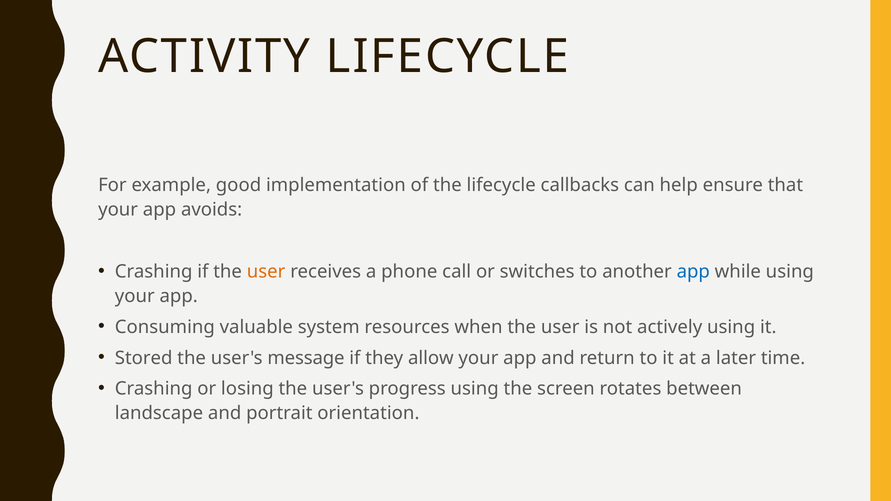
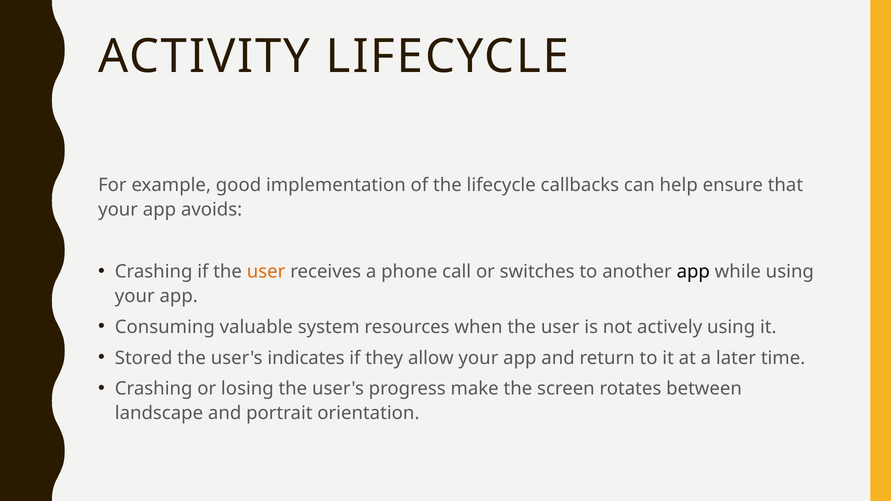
app colour: blue -> black (693, 272)
message: message -> indicates (306, 358)
progress using: using -> make (475, 389)
